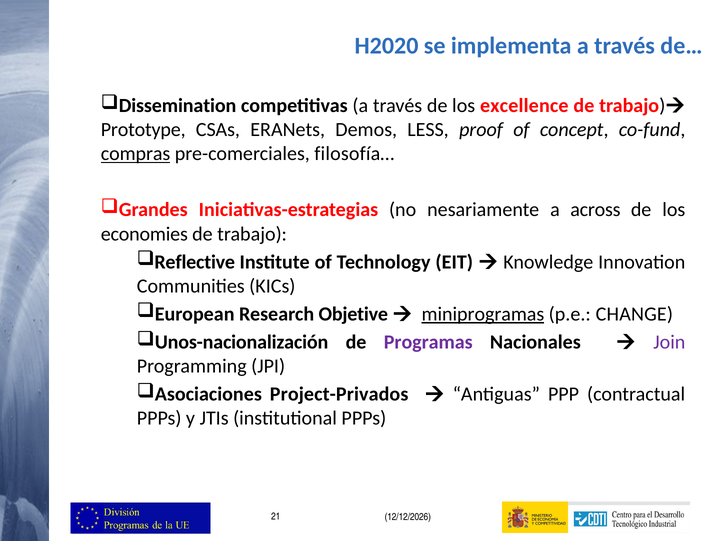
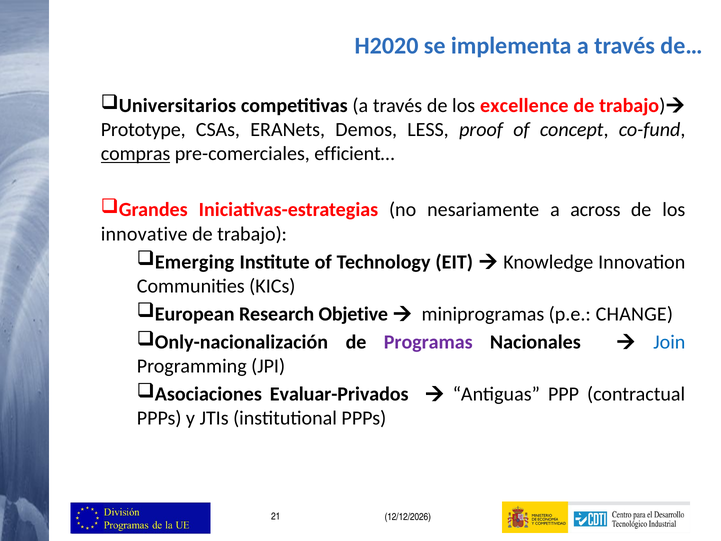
Dissemination: Dissemination -> Universitarios (177, 106)
filosofía…: filosofía… -> efficient… (354, 154)
economies: economies -> innovative (144, 234)
Reflective: Reflective -> Emerging (195, 262)
miniprogramas underline: present -> none (483, 314)
Unos-nacionalización: Unos-nacionalización -> Only-nacionalización (241, 342)
Join colour: purple -> blue (669, 342)
Project-Privados: Project-Privados -> Evaluar-Privados (339, 394)
